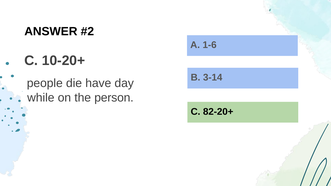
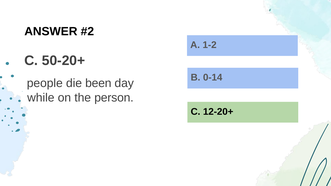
1-6: 1-6 -> 1-2 (210, 45)
10-20+: 10-20+ -> 50-20+ (64, 61)
3-14: 3-14 -> 0-14 (213, 78)
have: have -> been (98, 83)
82-20+: 82-20+ -> 12-20+ (218, 112)
